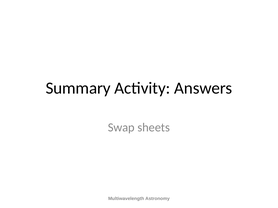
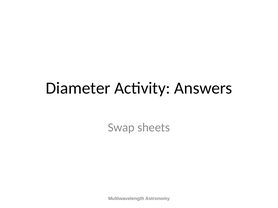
Summary: Summary -> Diameter (78, 88)
